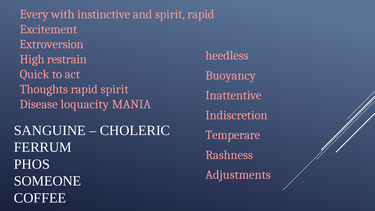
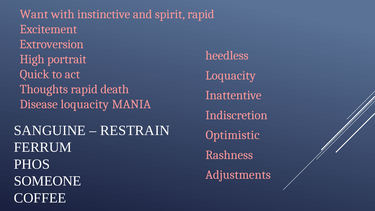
Every: Every -> Want (34, 14)
restrain: restrain -> portrait (67, 59)
Buoyancy: Buoyancy -> Loquacity (231, 75)
rapid spirit: spirit -> death (115, 89)
CHOLERIC: CHOLERIC -> RESTRAIN (135, 130)
Temperare: Temperare -> Optimistic (233, 135)
